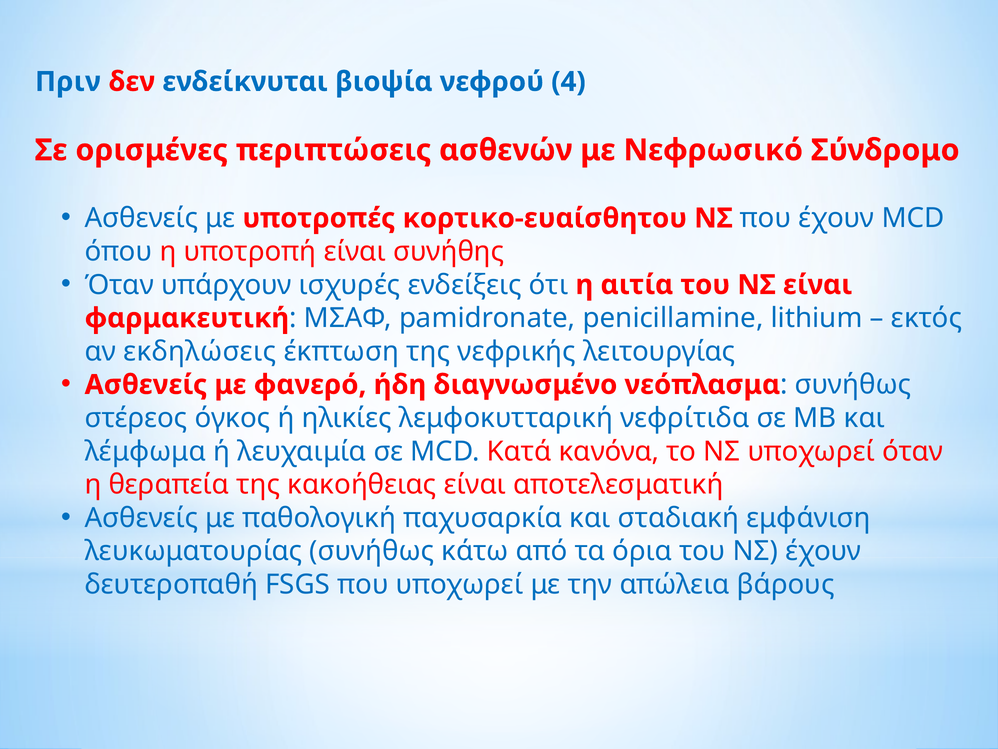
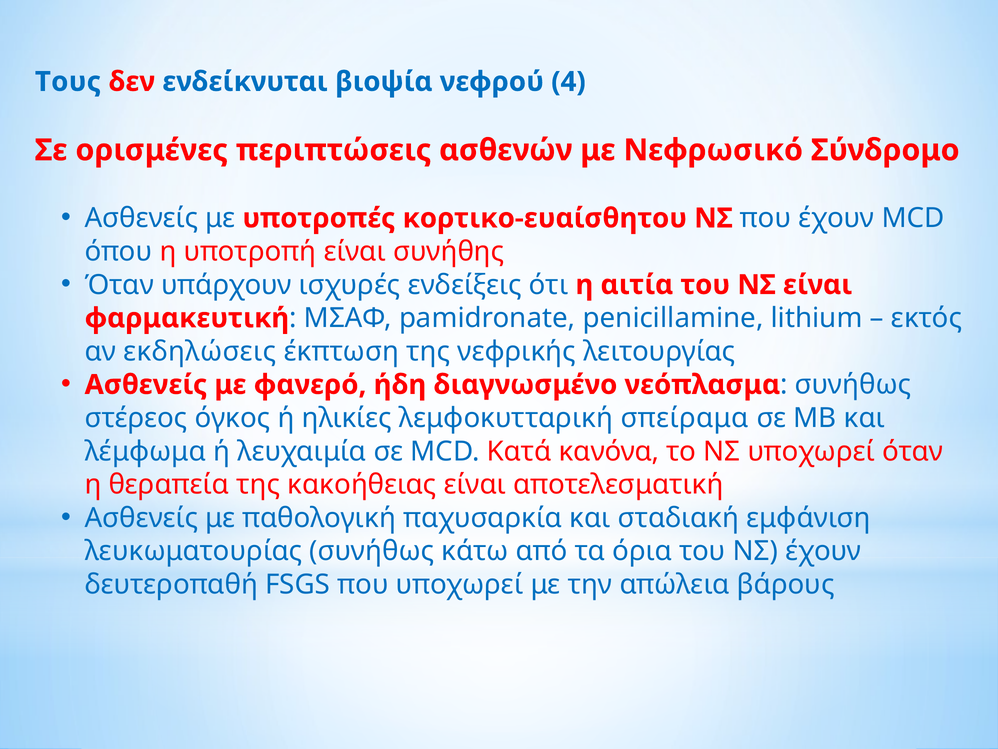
Πριν: Πριν -> Τους (68, 82)
νεφρίτιδα: νεφρίτιδα -> σπείραμα (685, 418)
